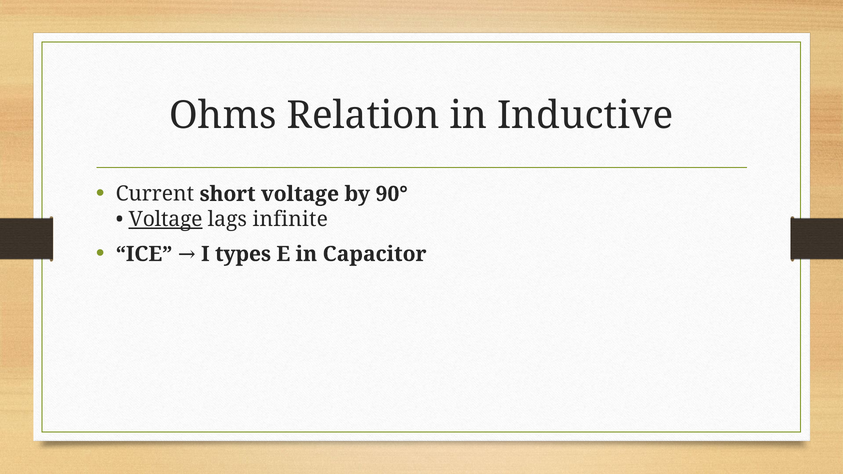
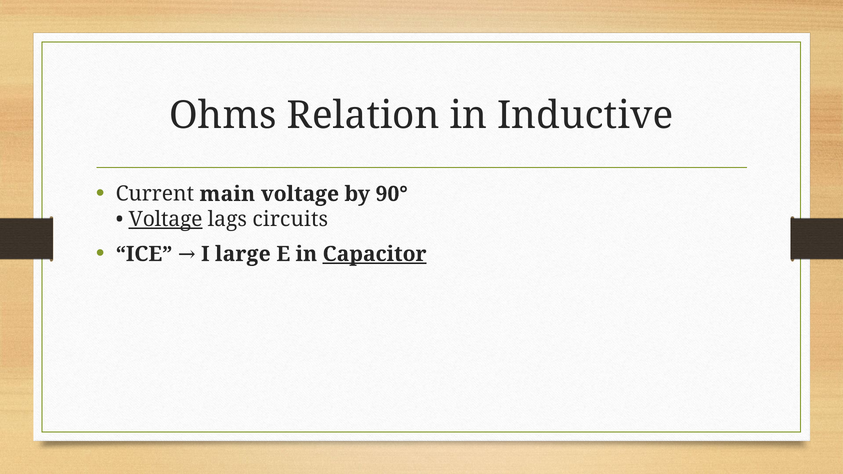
short: short -> main (227, 194)
infinite: infinite -> circuits (290, 219)
types: types -> large (243, 254)
Capacitor underline: none -> present (375, 254)
